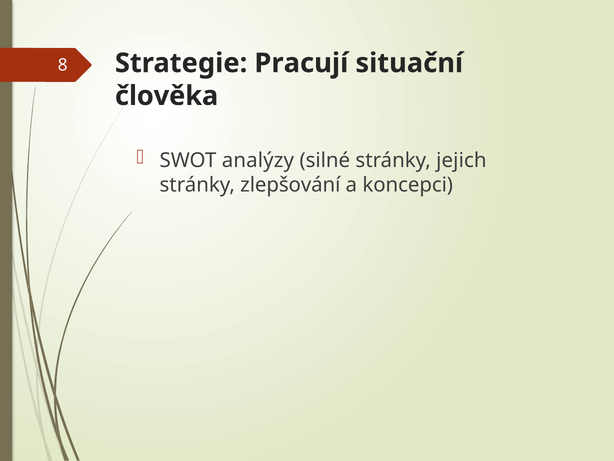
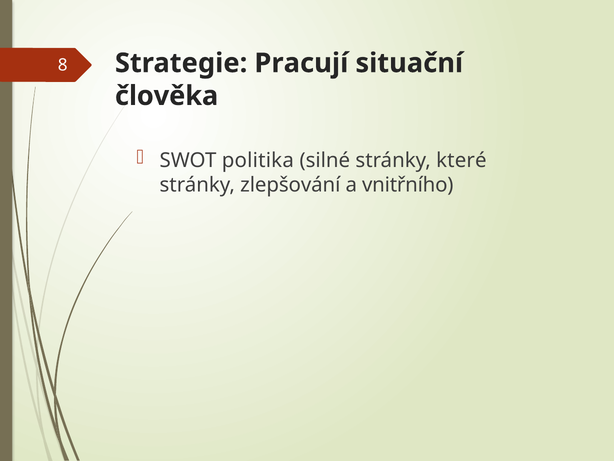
analýzy: analýzy -> politika (258, 160)
jejich: jejich -> které (461, 160)
koncepci: koncepci -> vnitřního (408, 185)
